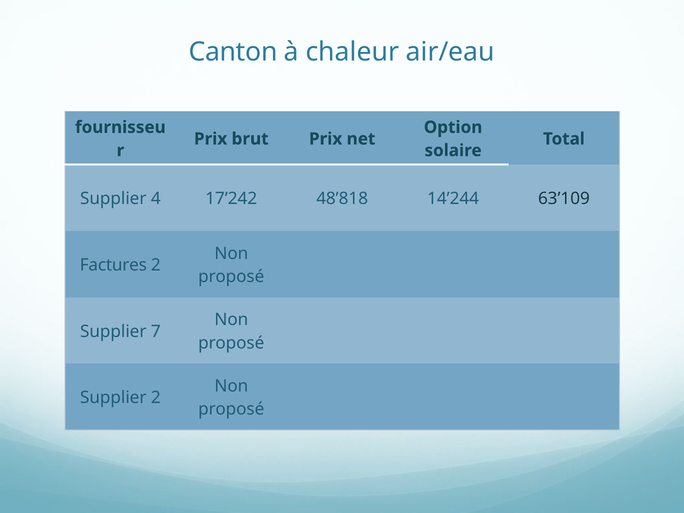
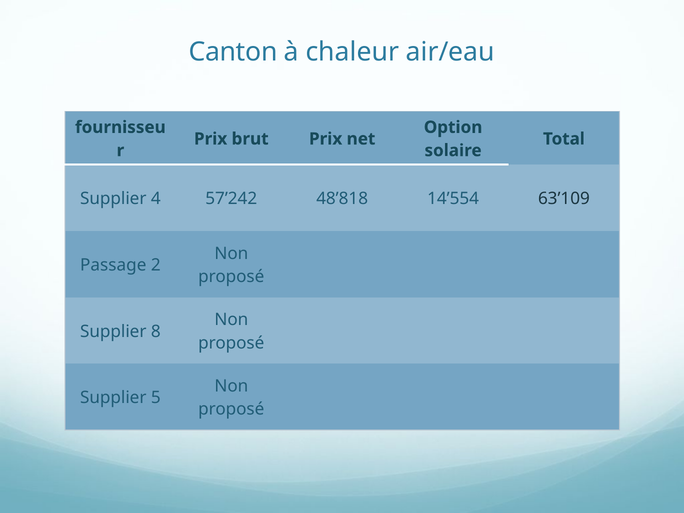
17’242: 17’242 -> 57’242 (231, 199)
14’244: 14’244 -> 14’554 (453, 199)
Factures: Factures -> Passage (113, 265)
7: 7 -> 8 (156, 331)
Supplier 2: 2 -> 5 (156, 398)
